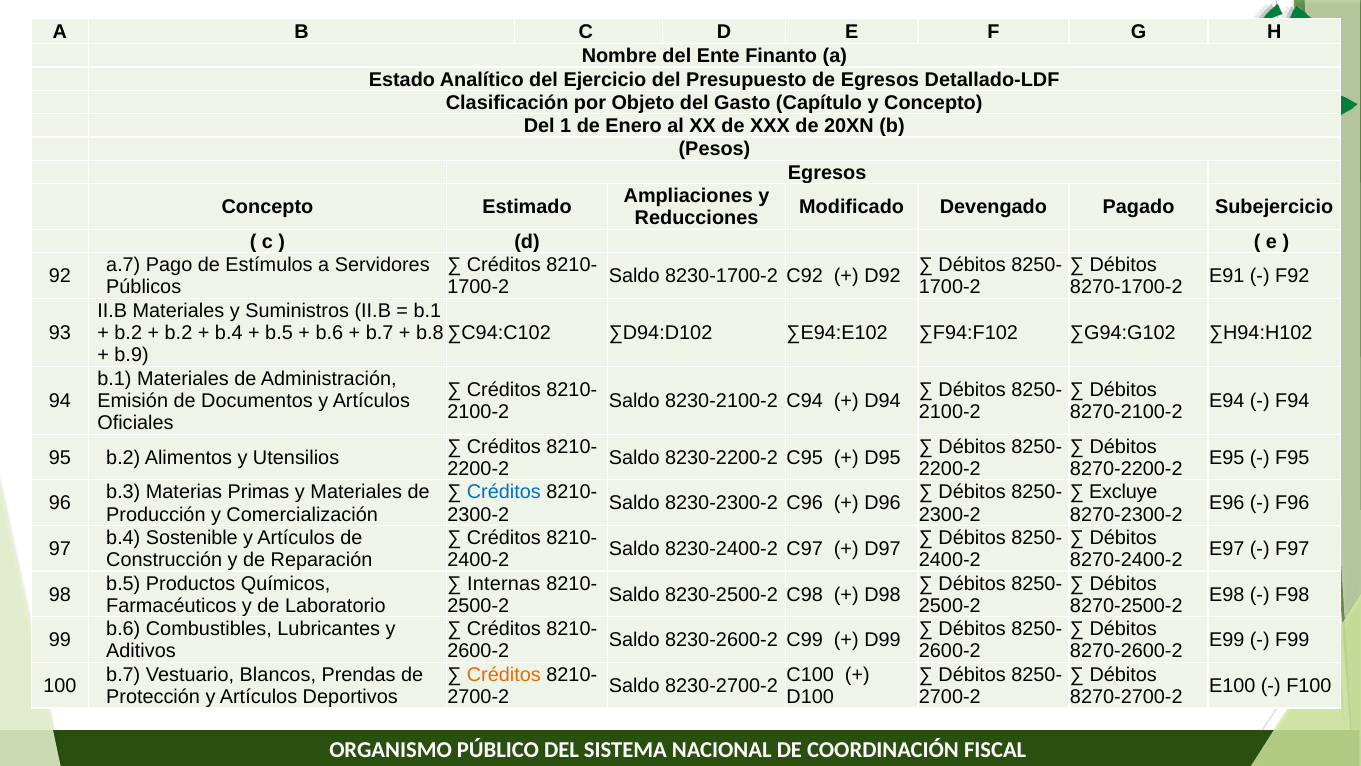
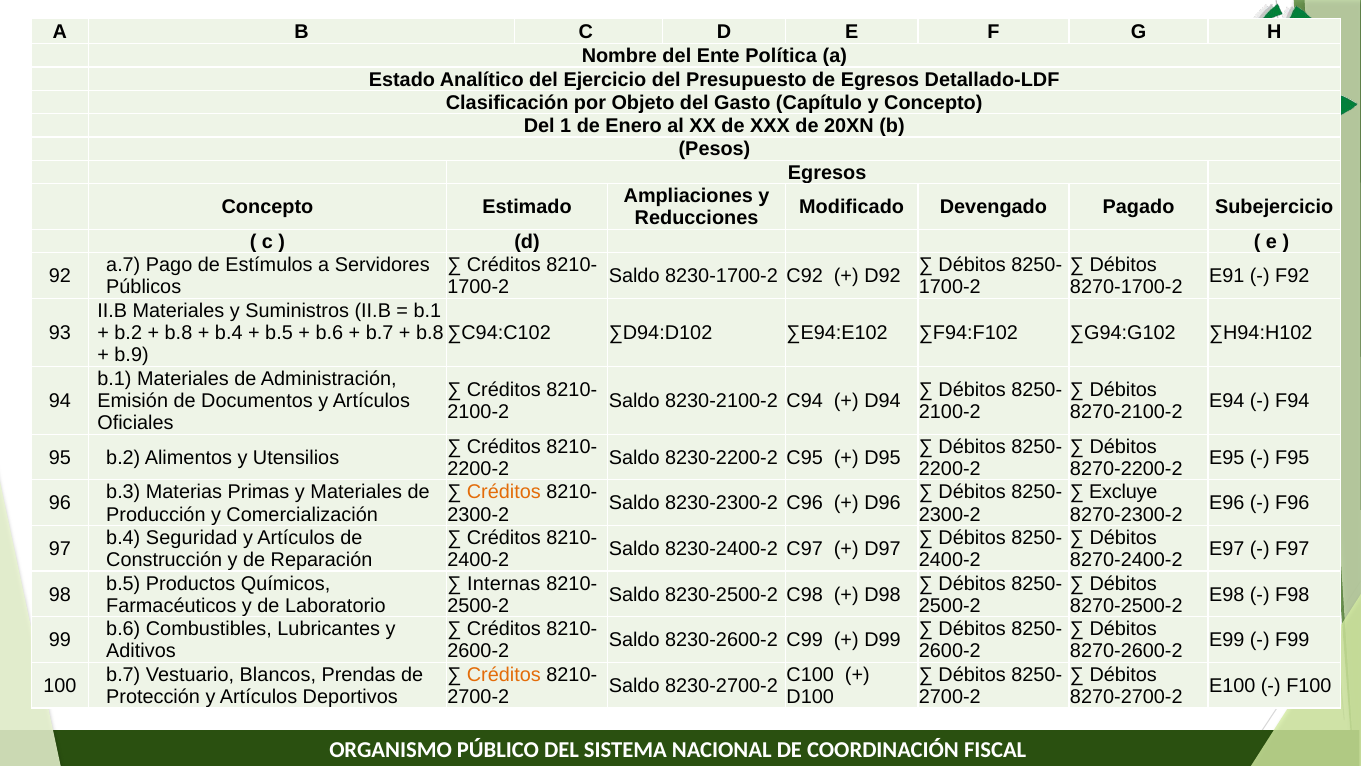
Finanto: Finanto -> Política (781, 56)
b.2: b.2 -> b.8 (178, 333)
Créditos colour: blue -> orange (504, 492)
Sostenible: Sostenible -> Seguridad (192, 538)
